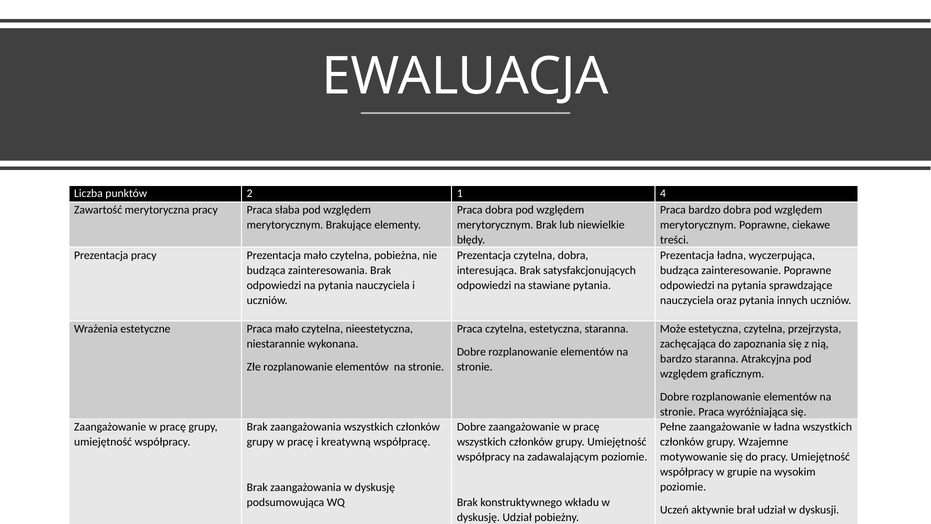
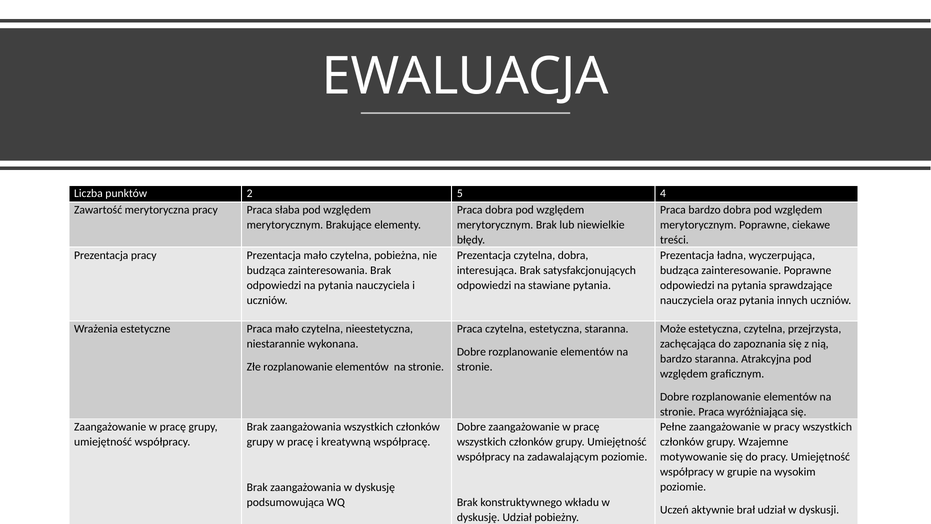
1: 1 -> 5 (460, 193)
w ładna: ładna -> pracy (787, 427)
